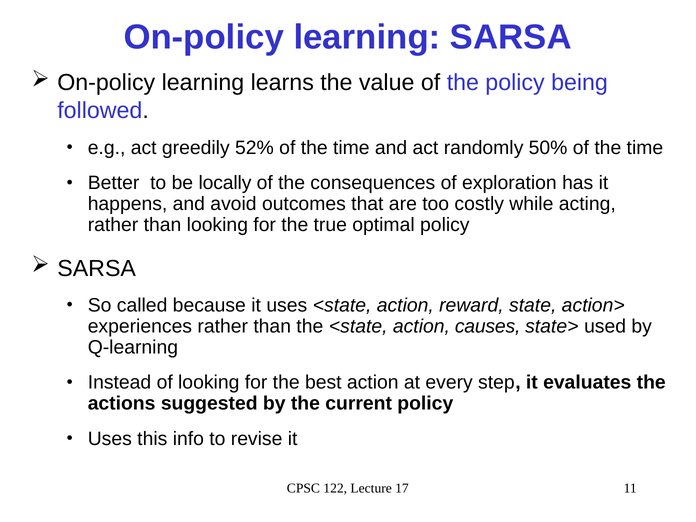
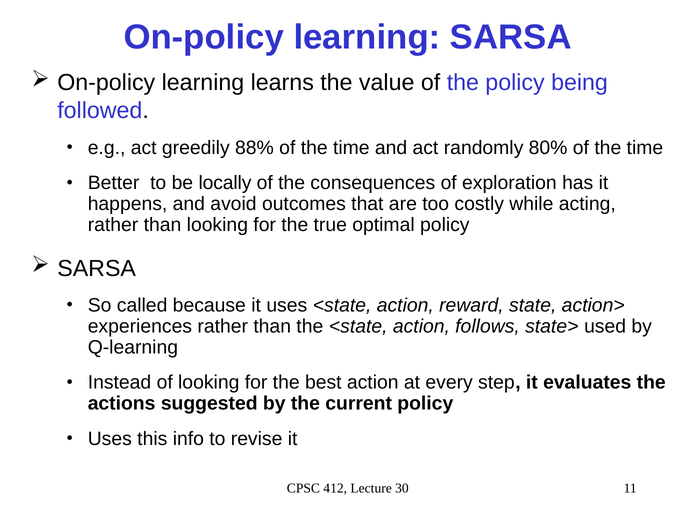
52%: 52% -> 88% (254, 148)
50%: 50% -> 80% (548, 148)
causes: causes -> follows (488, 326)
122: 122 -> 412 (335, 488)
17: 17 -> 30 (402, 488)
